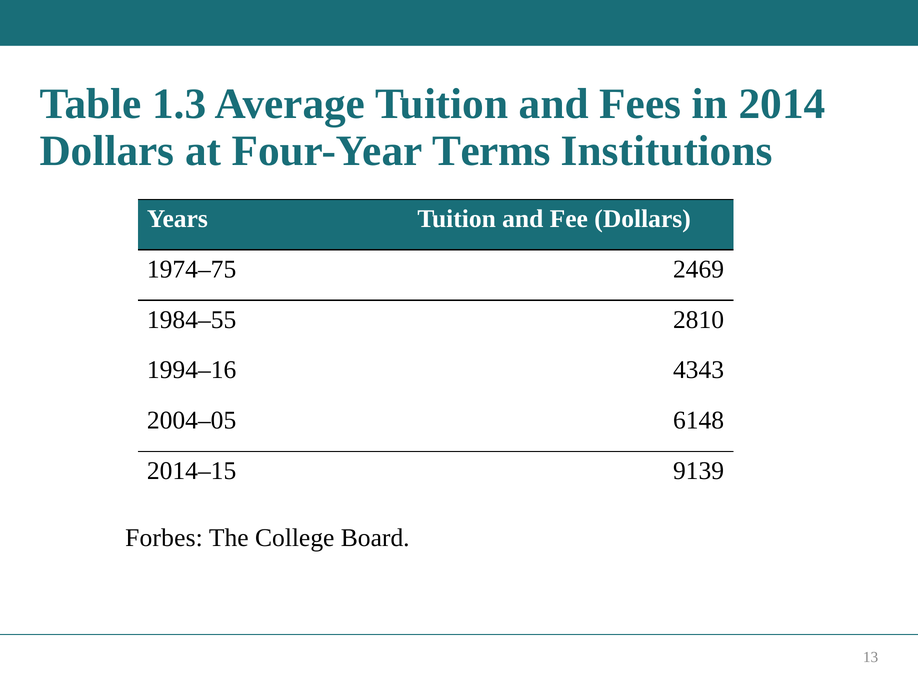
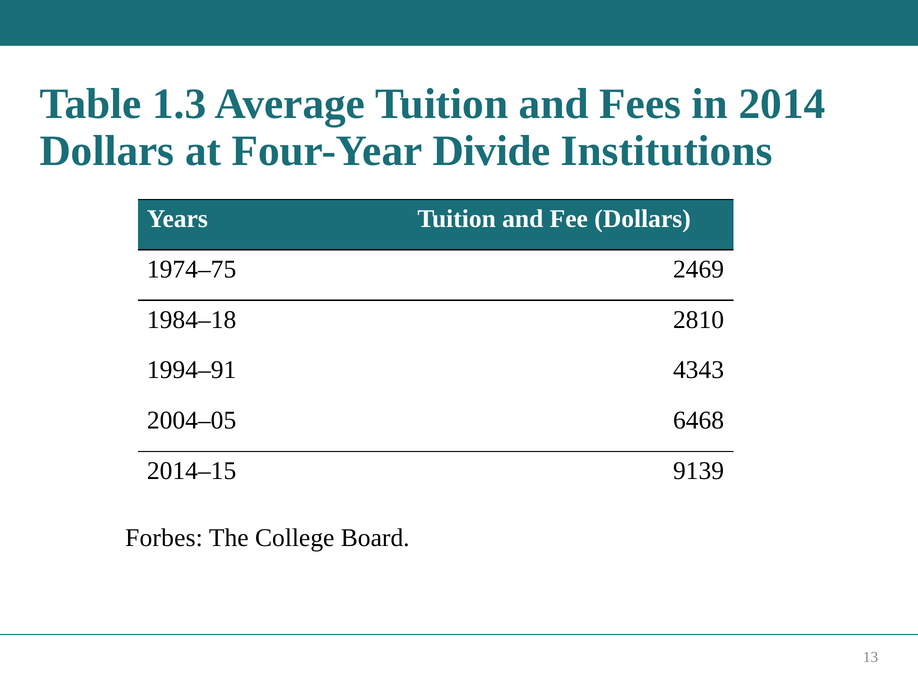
Terms: Terms -> Divide (492, 151)
1984–55: 1984–55 -> 1984–18 (192, 320)
1994–16: 1994–16 -> 1994–91 (192, 370)
6148: 6148 -> 6468 (699, 421)
